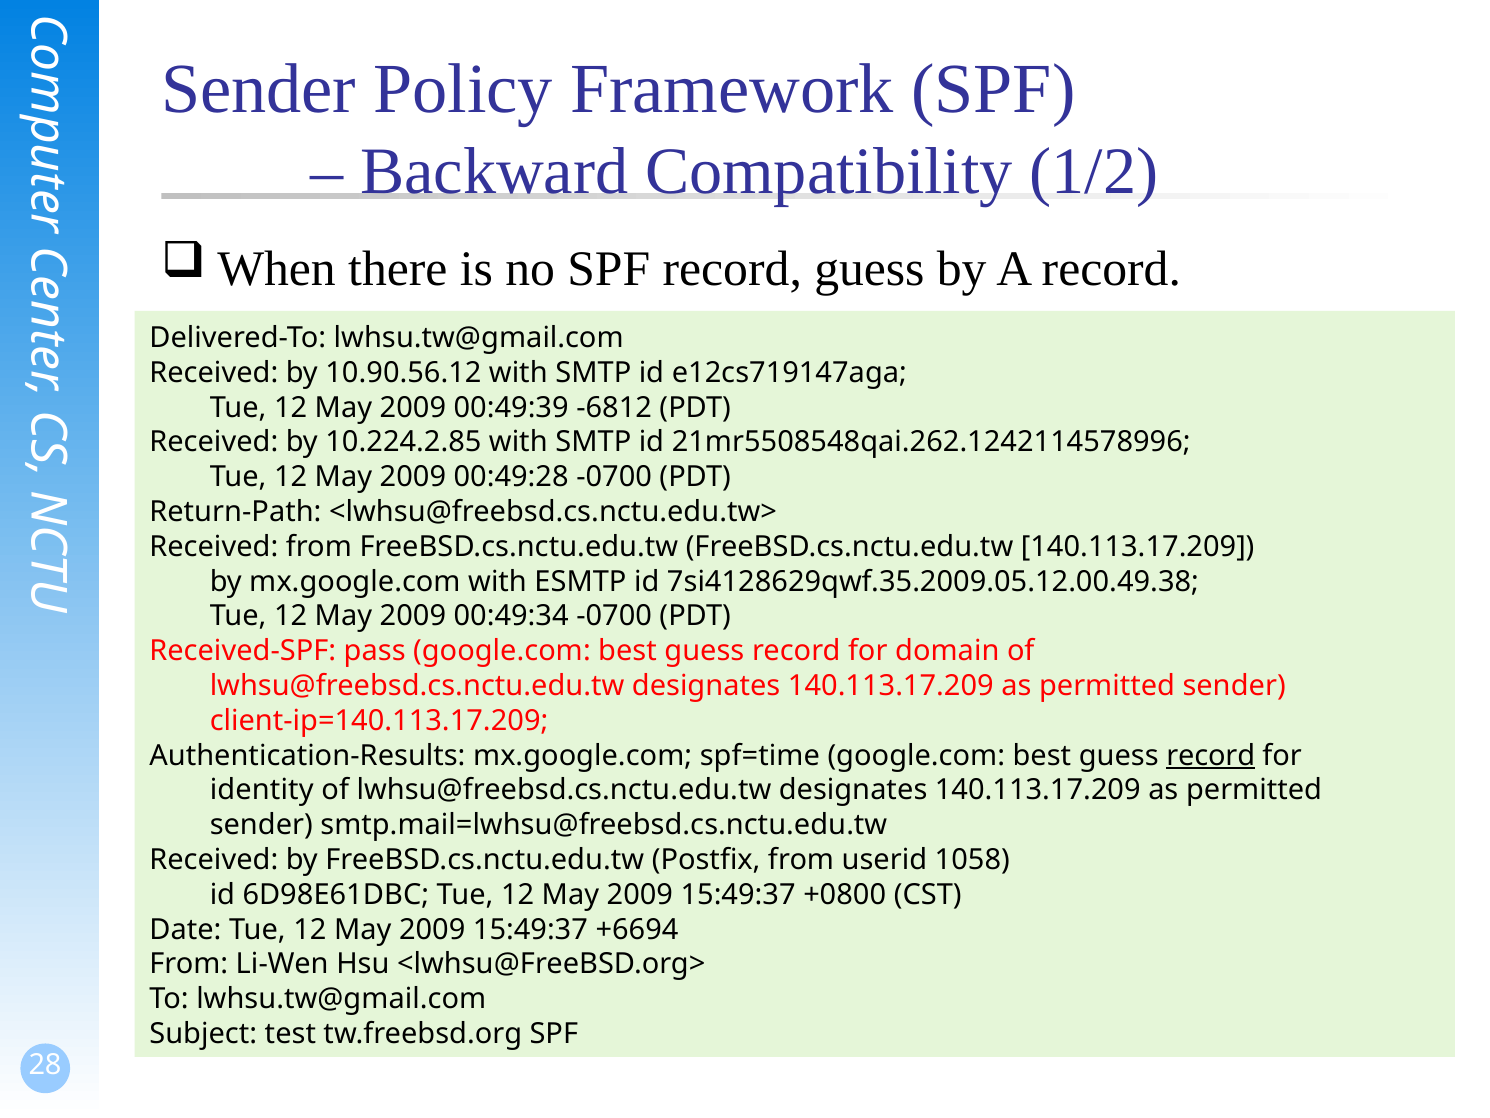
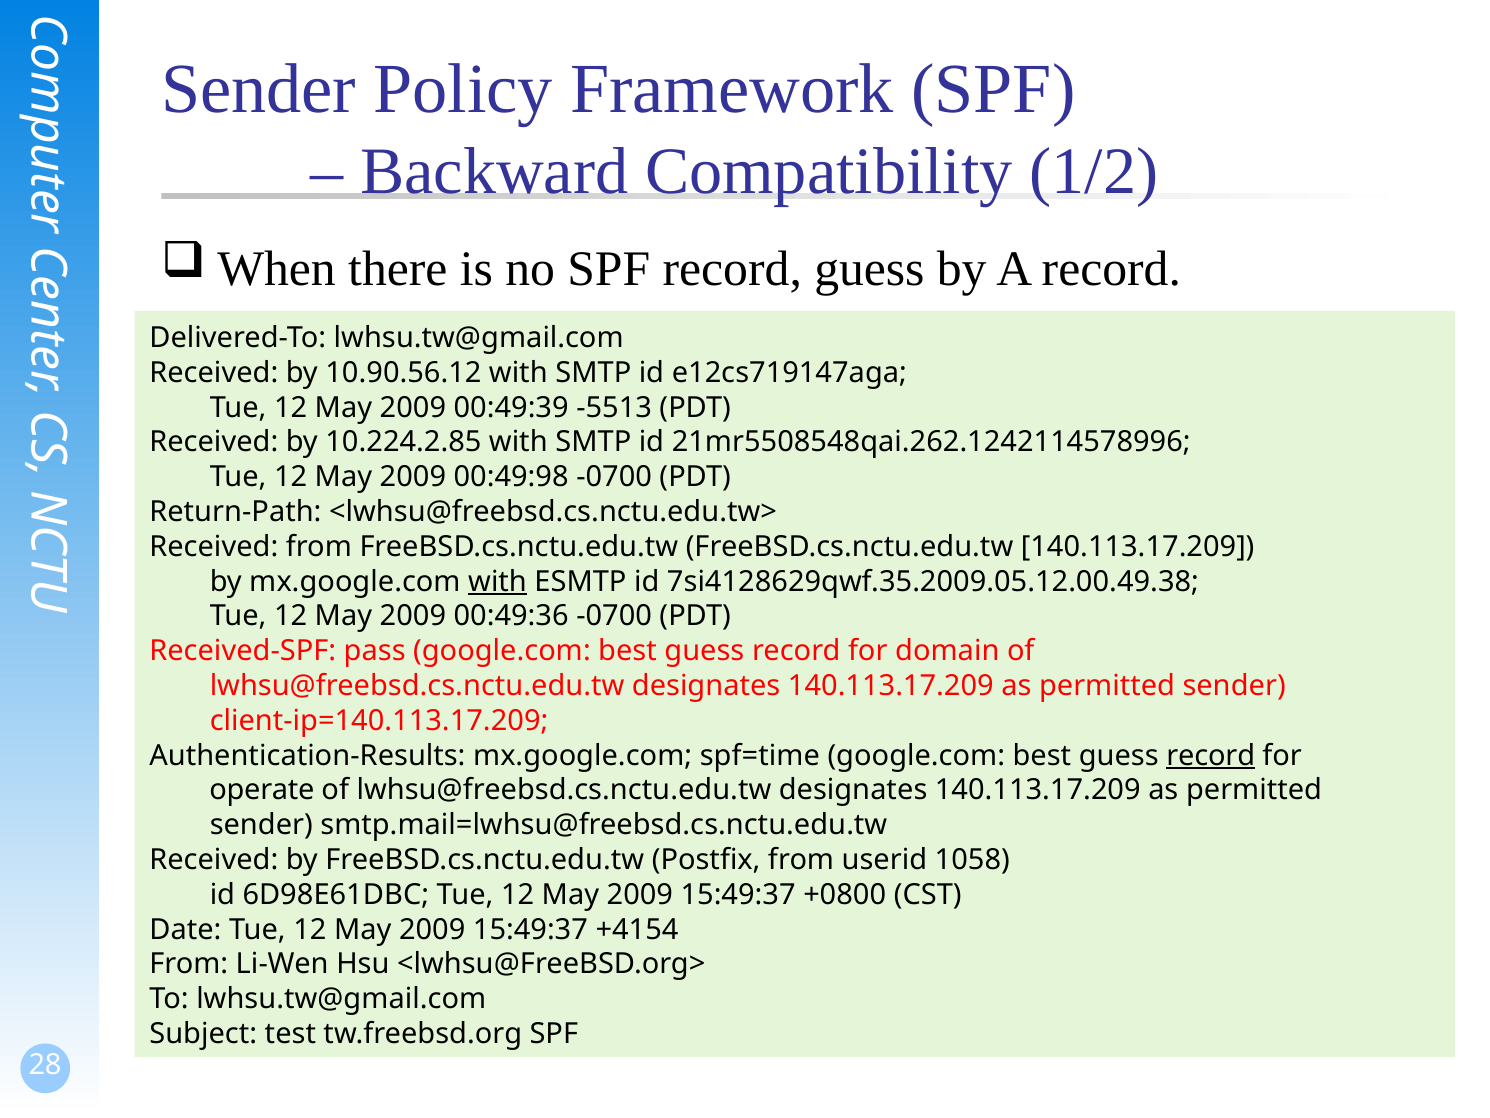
-6812: -6812 -> -5513 (614, 407)
00:49:28: 00:49:28 -> 00:49:98 (511, 477)
with underline: none -> present (498, 581)
00:49:34: 00:49:34 -> 00:49:36 (511, 616)
identity: identity -> operate (262, 790)
+6694: +6694 -> +4154 (637, 929)
